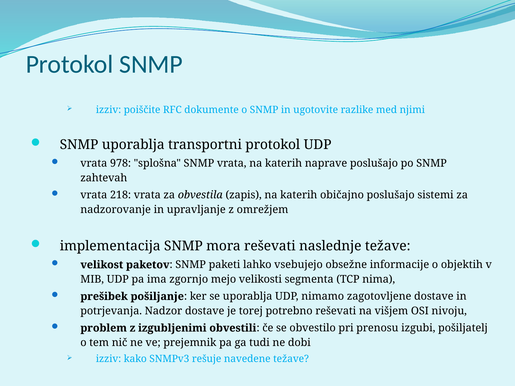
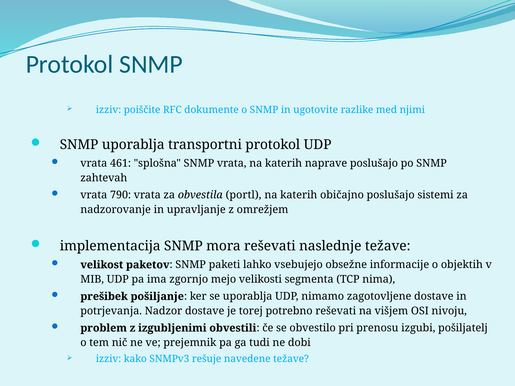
978: 978 -> 461 (121, 163)
218: 218 -> 790 (121, 195)
zapis: zapis -> portl (244, 195)
